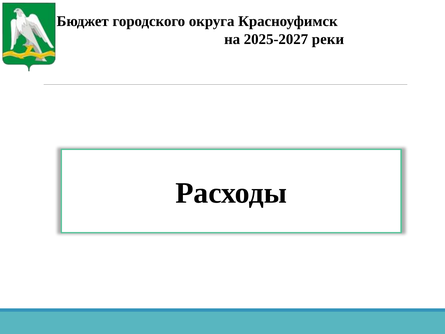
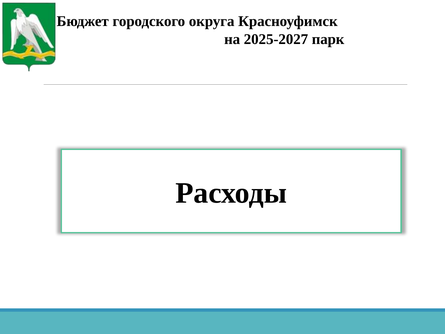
реки: реки -> парк (328, 39)
